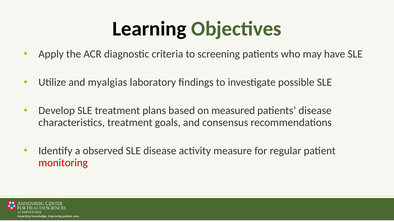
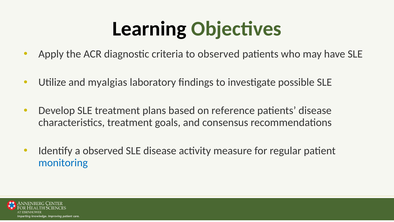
to screening: screening -> observed (219, 54)
measured: measured -> reference (233, 110)
monitoring colour: red -> blue (63, 162)
